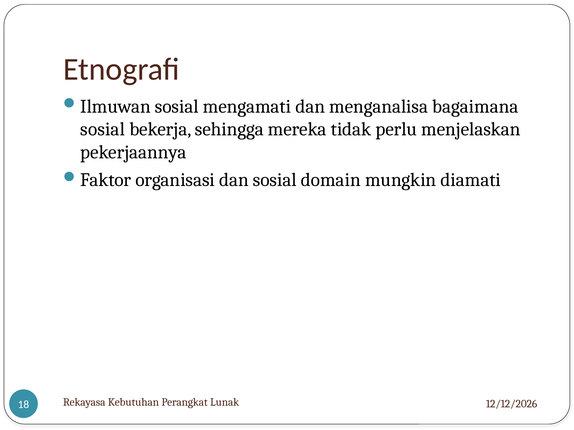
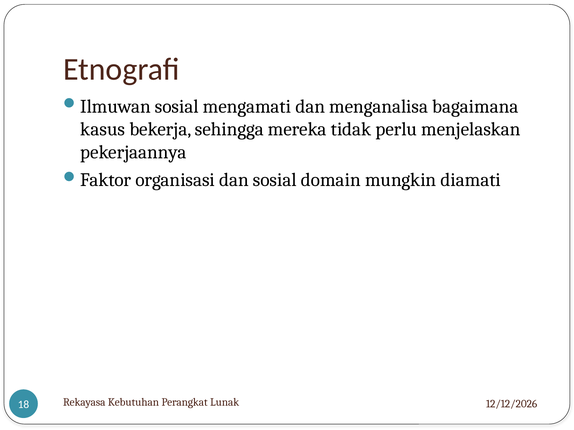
sosial: sosial -> kasus (103, 129)
